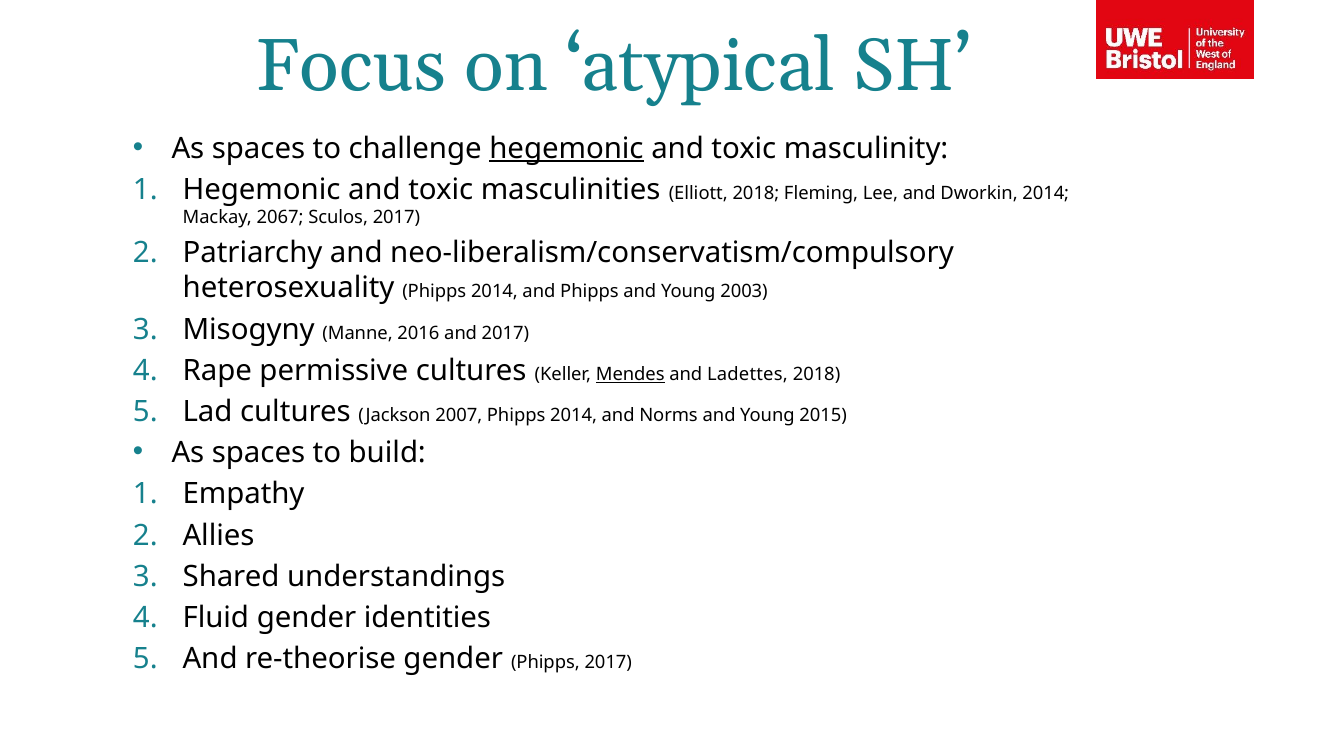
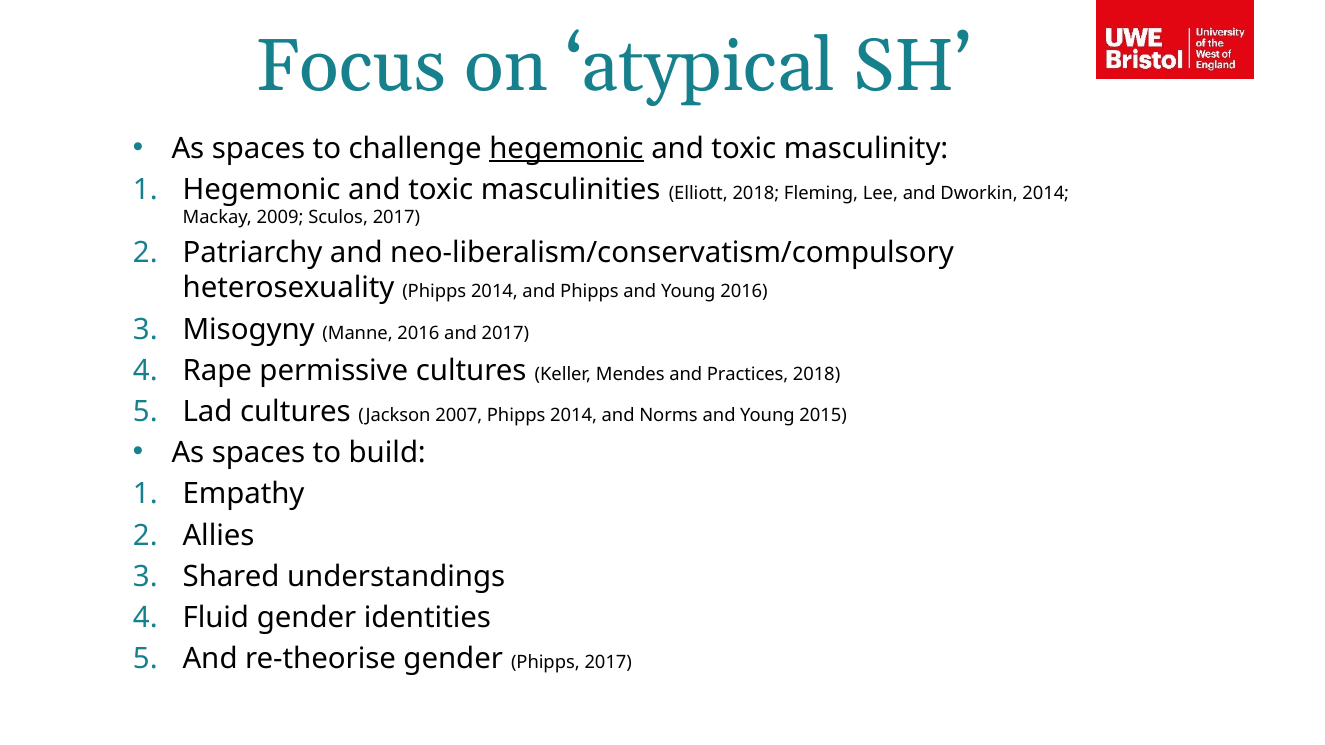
2067: 2067 -> 2009 (280, 218)
Young 2003: 2003 -> 2016 (744, 292)
Mendes underline: present -> none (630, 374)
Ladettes: Ladettes -> Practices (748, 374)
